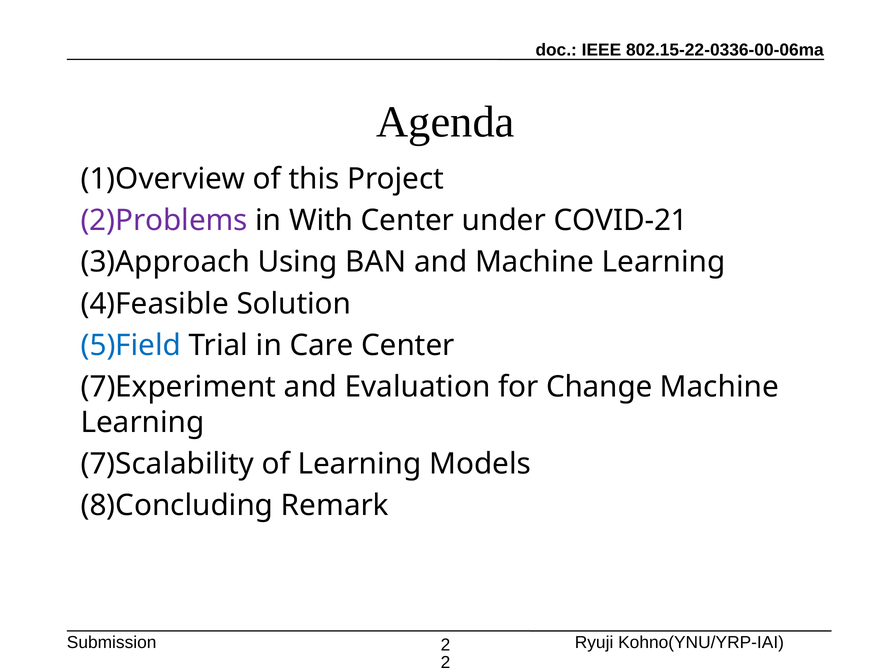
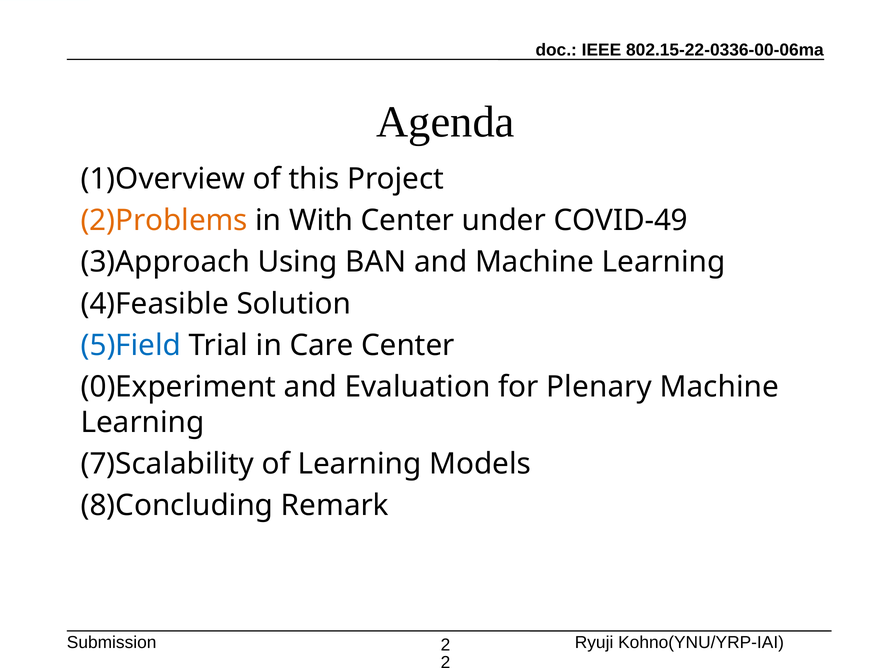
2)Problems colour: purple -> orange (164, 221)
COVID-21: COVID-21 -> COVID-49 (621, 221)
7)Experiment: 7)Experiment -> 0)Experiment (178, 387)
Change: Change -> Plenary (599, 387)
